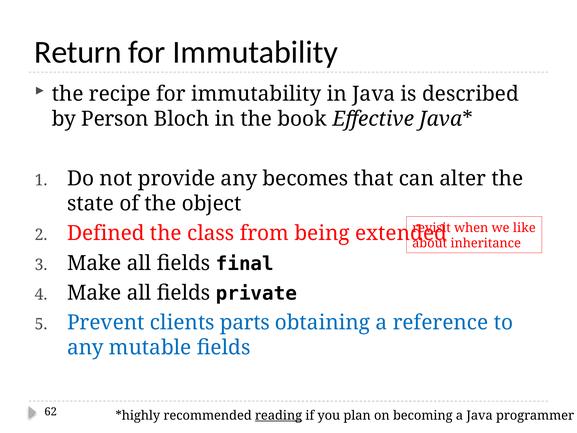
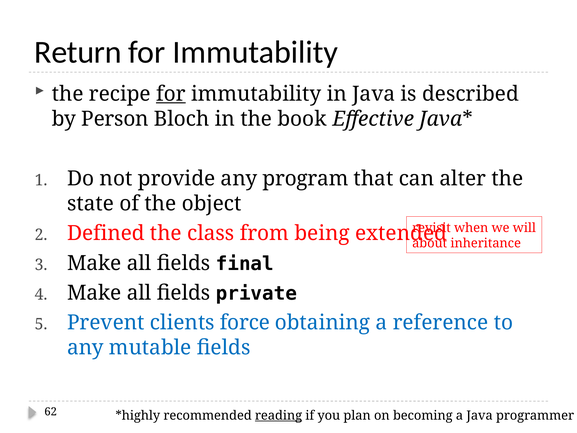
for underline: none -> present (171, 94)
becomes: becomes -> program (306, 178)
like: like -> will (524, 228)
parts: parts -> force (245, 323)
